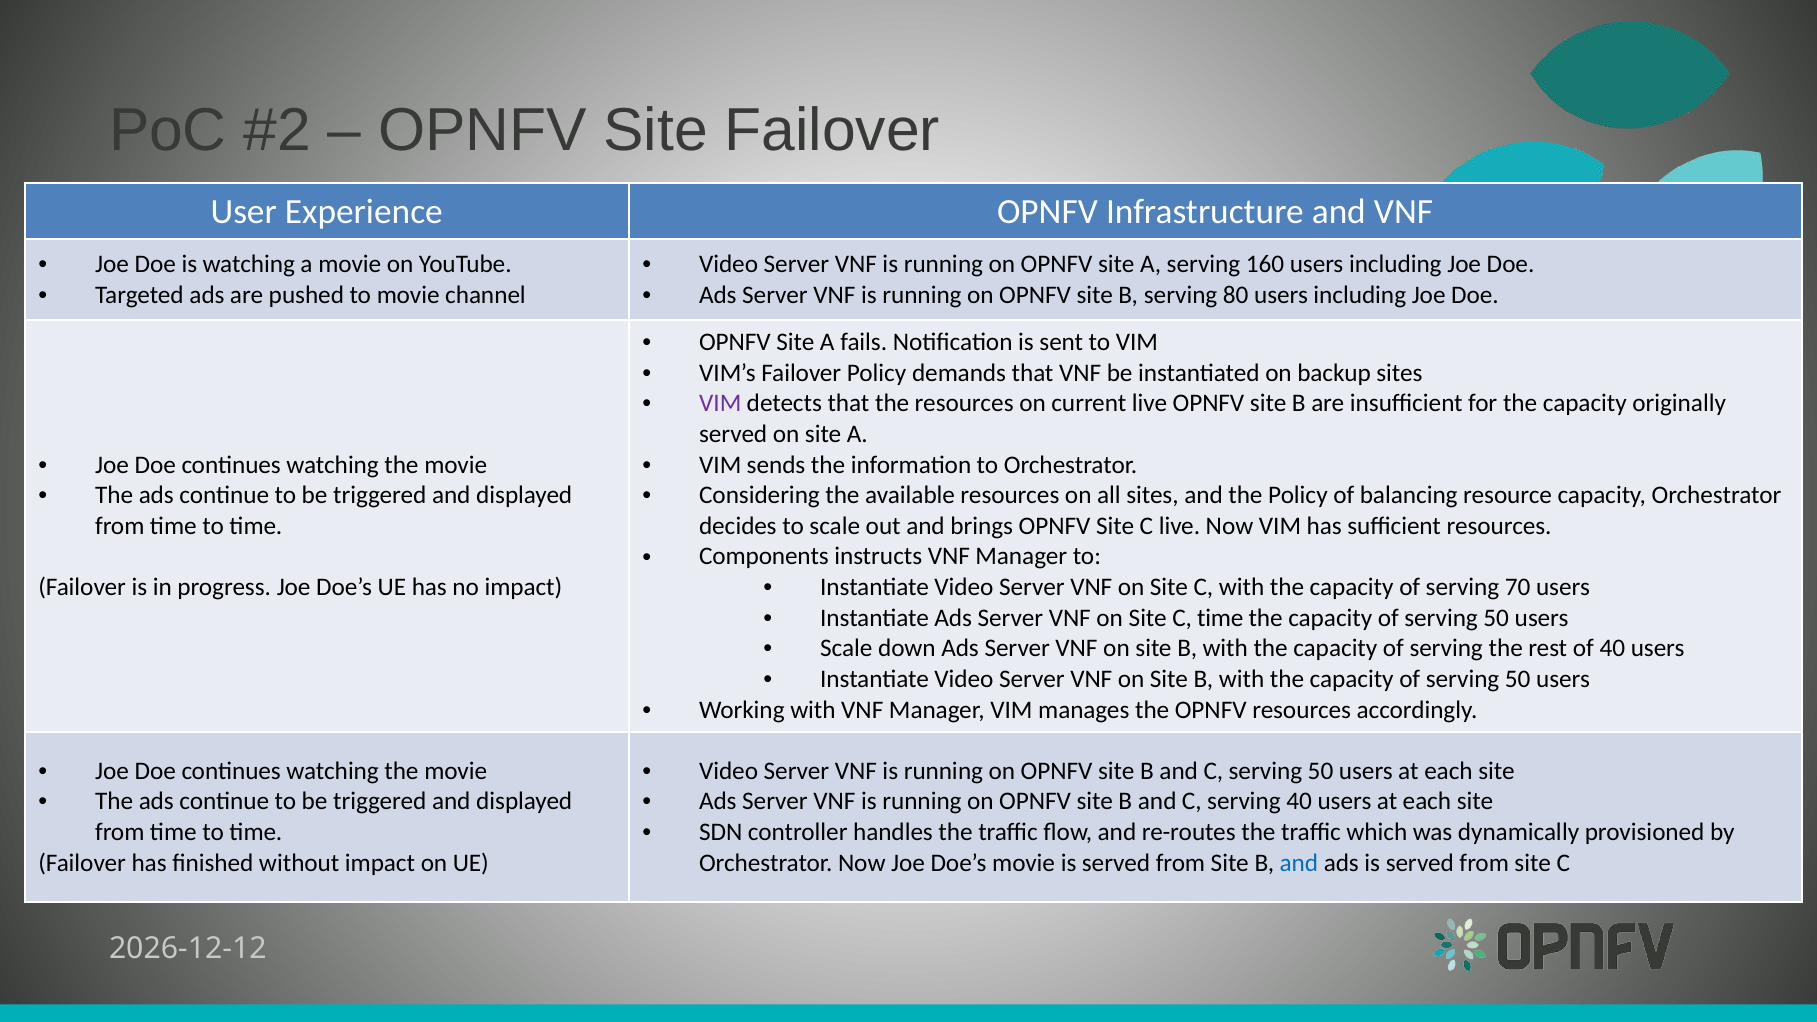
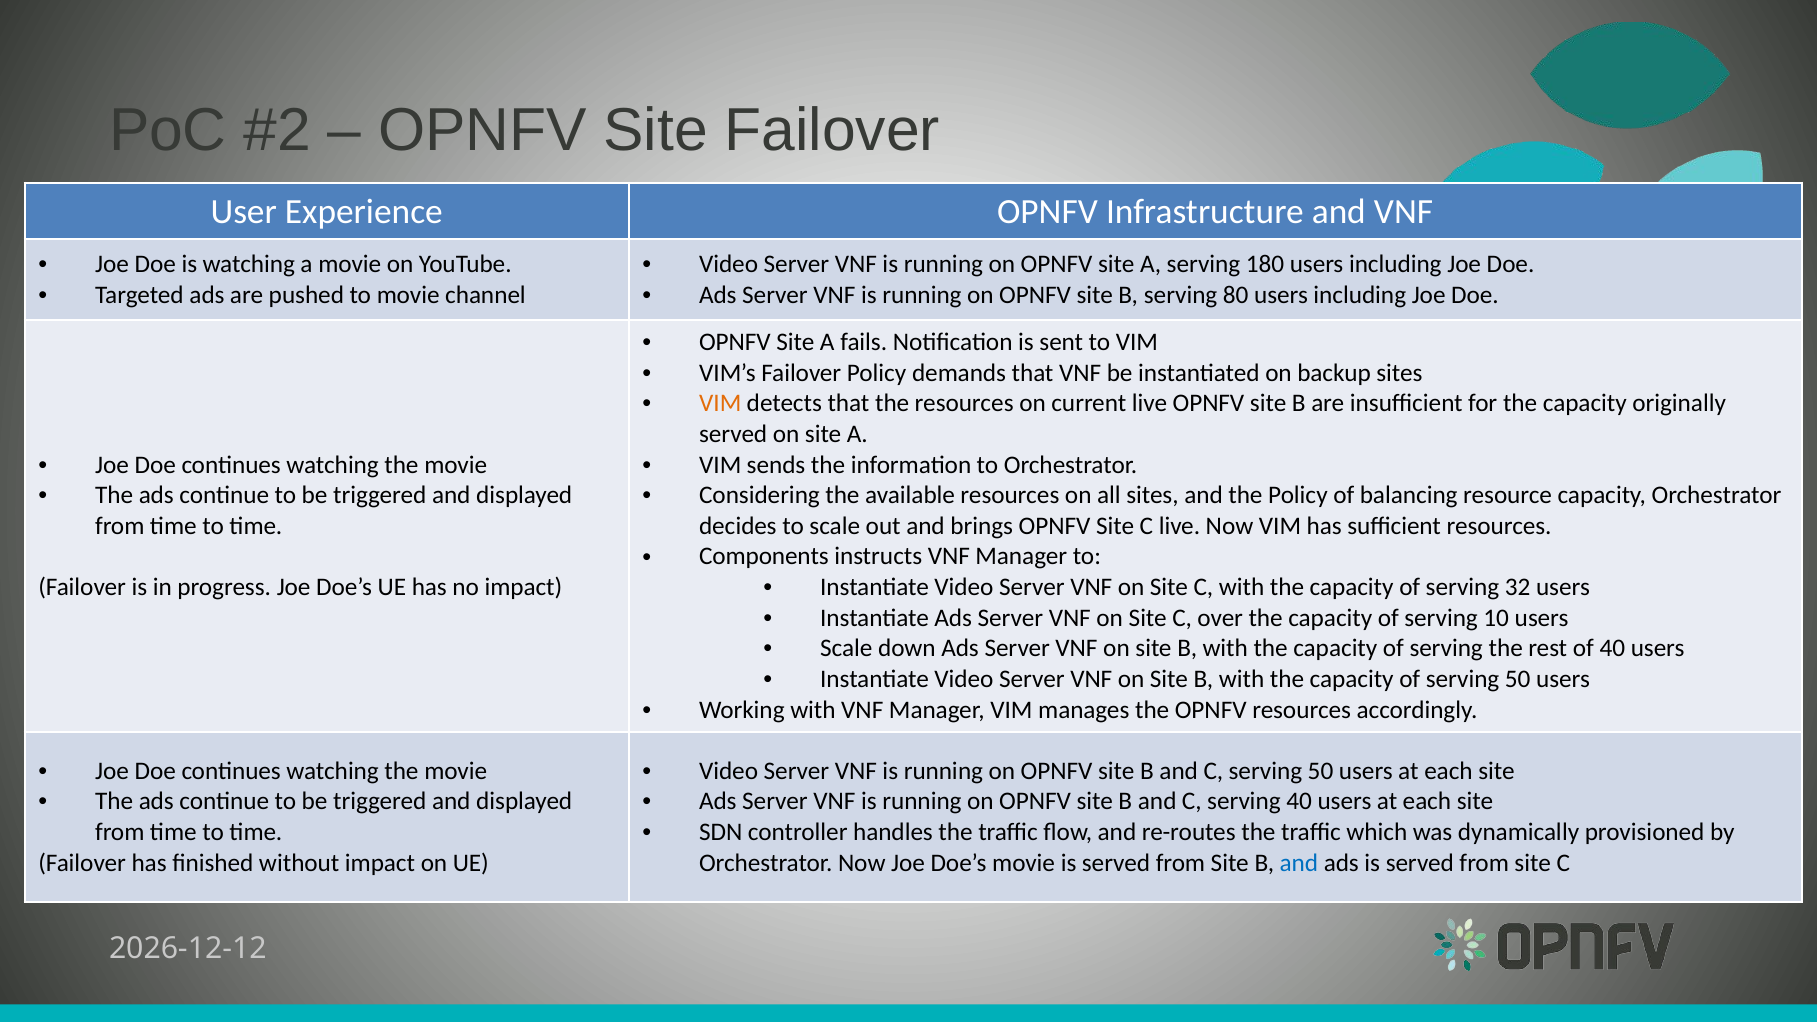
160: 160 -> 180 (1265, 265)
VIM colour: purple -> orange (720, 404)
70: 70 -> 32 (1518, 587)
C time: time -> over (1220, 618)
50: 50 -> 10 (1496, 618)
